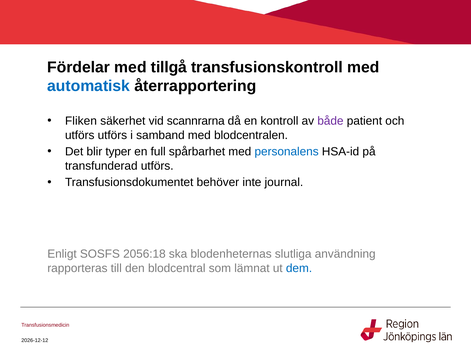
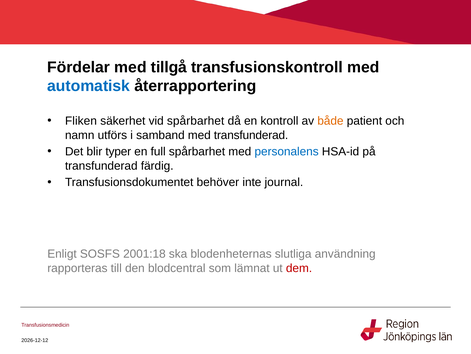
vid scannrarna: scannrarna -> spårbarhet (196, 121)
både colour: purple -> orange (330, 121)
utförs: utförs -> namn (80, 135)
med blodcentralen: blodcentralen -> transfunderad (251, 135)
transfunderad utförs: utförs -> färdig (157, 166)
2056:18: 2056:18 -> 2001:18 (144, 253)
dem colour: blue -> red (299, 268)
